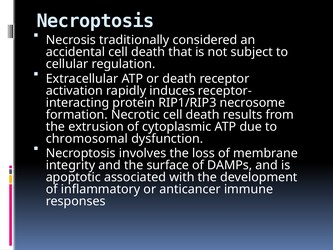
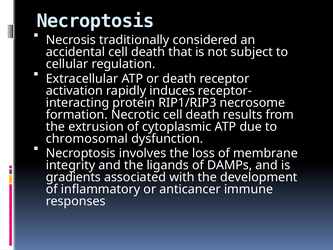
surface: surface -> ligands (168, 165)
apoptotic: apoptotic -> gradients (73, 177)
